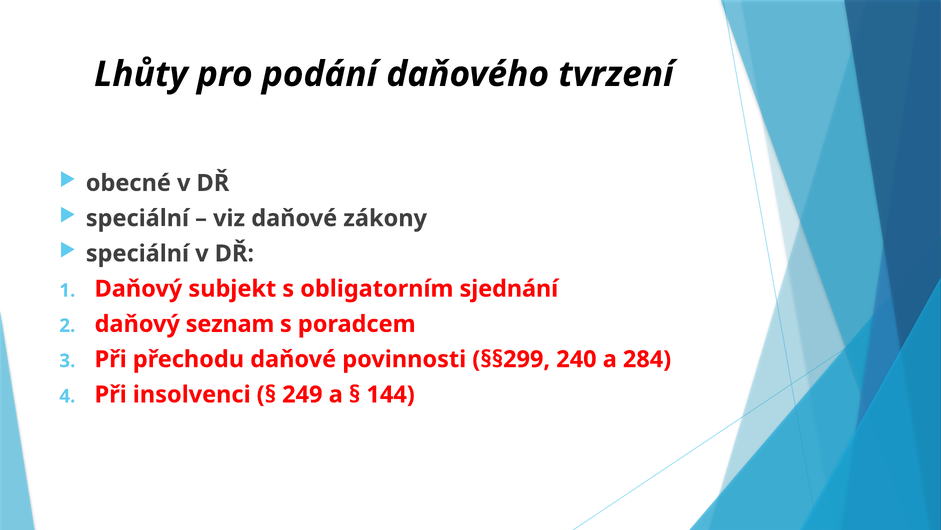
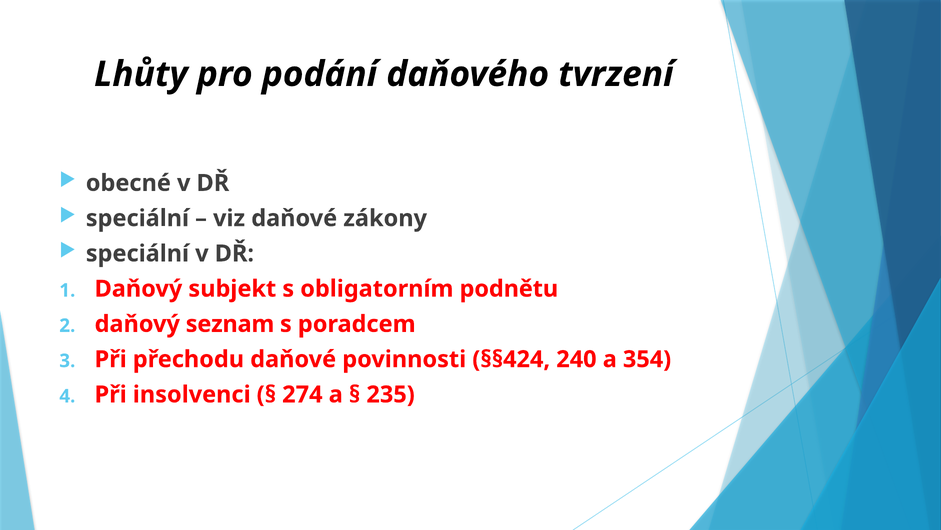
sjednání: sjednání -> podnětu (509, 288)
§§299: §§299 -> §§424 (511, 359)
284: 284 -> 354 (647, 359)
249: 249 -> 274 (302, 394)
144: 144 -> 235 (391, 394)
